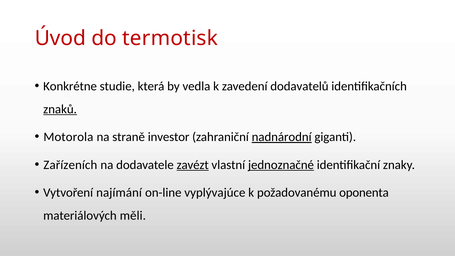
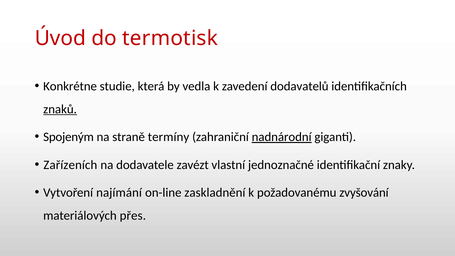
Motorola: Motorola -> Spojeným (69, 137)
investor: investor -> termíny (169, 137)
zavézt underline: present -> none (193, 165)
jednoznačné underline: present -> none (281, 165)
vyplývajúce: vyplývajúce -> zaskladnění (215, 193)
oponenta: oponenta -> zvyšování (364, 193)
měli: měli -> přes (133, 216)
